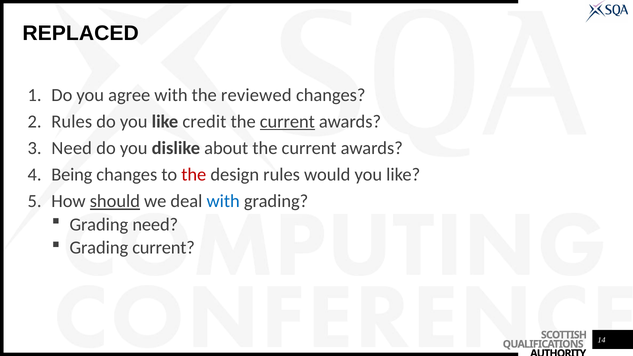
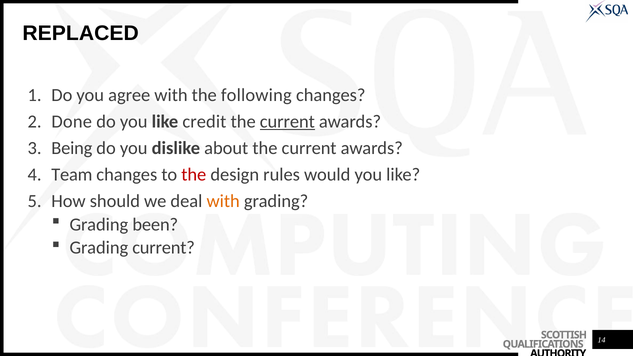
reviewed: reviewed -> following (256, 95)
Rules: Rules -> Done (72, 122)
Need: Need -> Being (72, 148)
Being: Being -> Team (72, 175)
should underline: present -> none (115, 201)
with colour: blue -> orange (223, 201)
Grading need: need -> been (155, 225)
